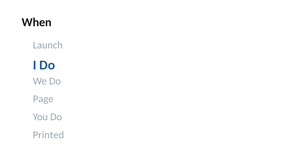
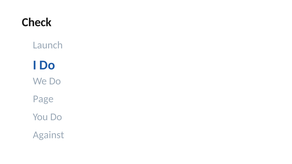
When: When -> Check (37, 22)
Printed: Printed -> Against (48, 135)
